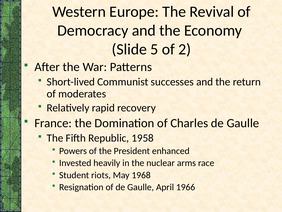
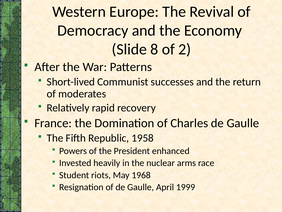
5: 5 -> 8 (154, 49)
1966: 1966 -> 1999 (186, 187)
